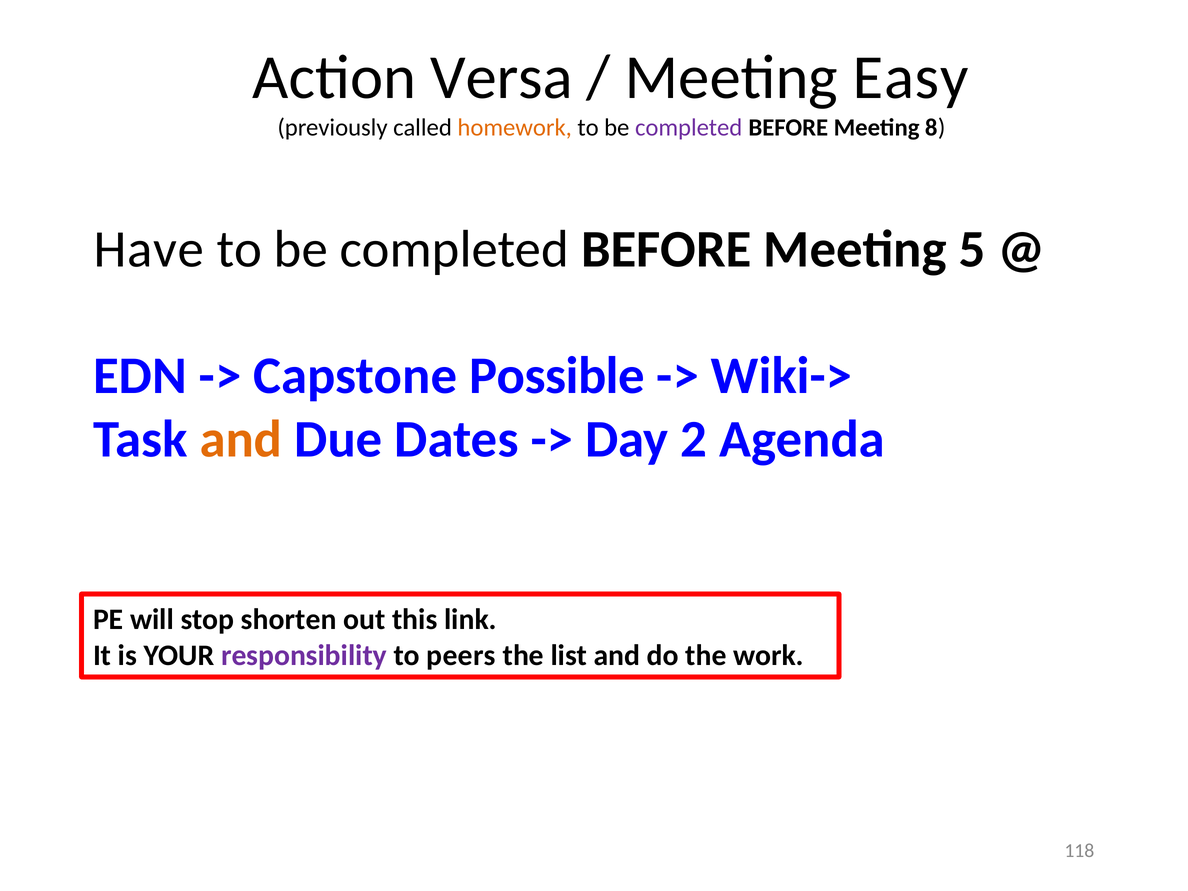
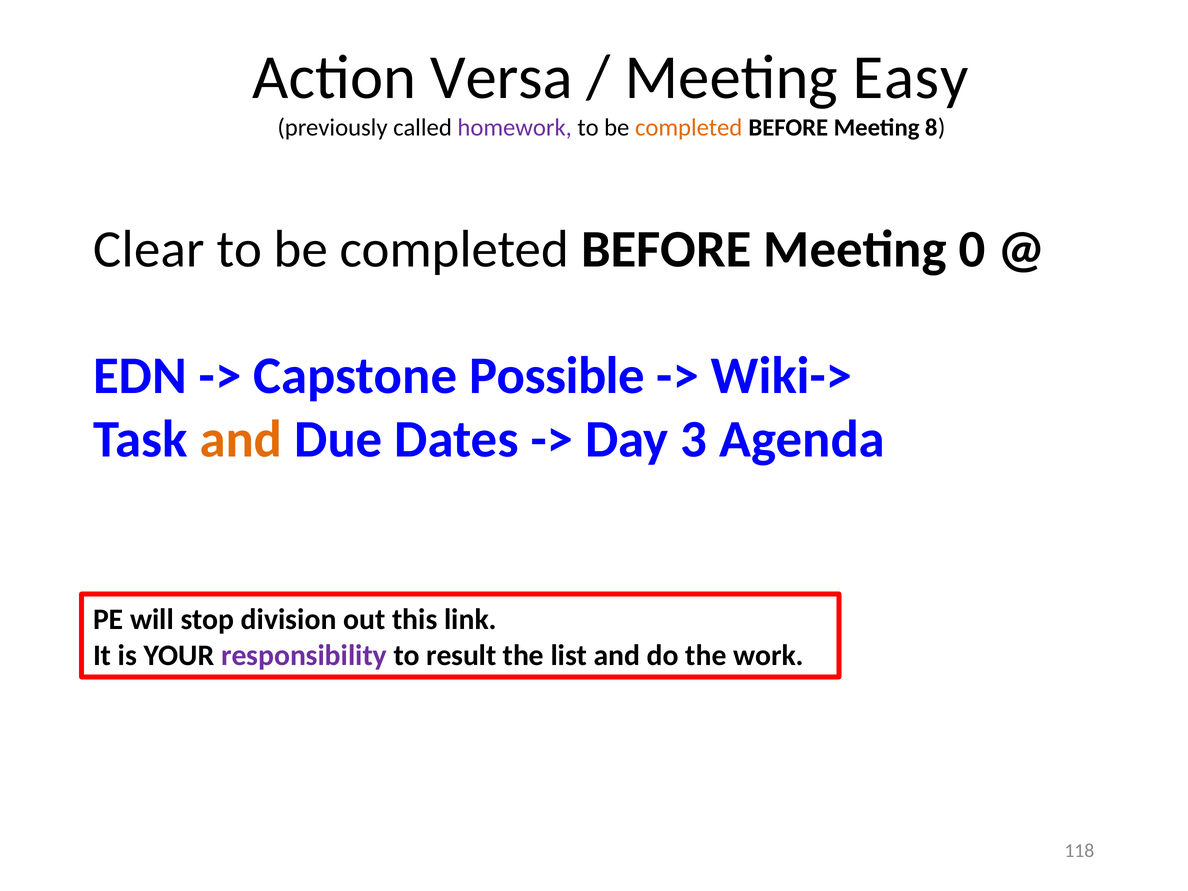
homework colour: orange -> purple (515, 127)
completed colour: purple -> orange (689, 127)
Have: Have -> Clear (149, 249)
5: 5 -> 0 (972, 249)
2: 2 -> 3 (694, 439)
shorten: shorten -> division (289, 620)
peers: peers -> result (461, 655)
